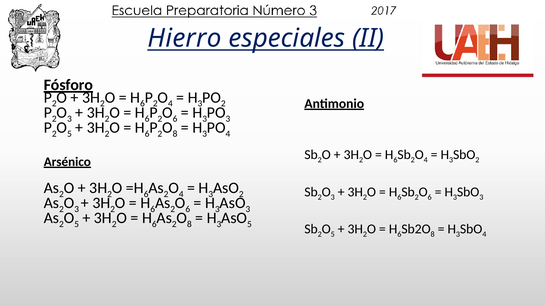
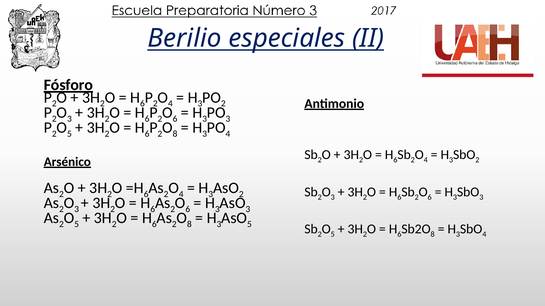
Hierro: Hierro -> Berilio (185, 38)
